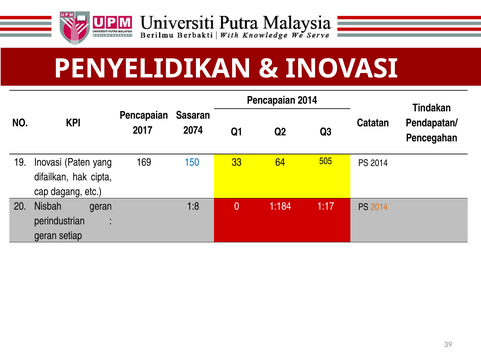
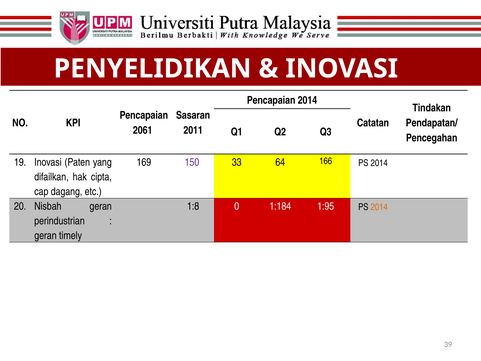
2017: 2017 -> 2061 (143, 130)
2074: 2074 -> 2011 (193, 130)
150 colour: blue -> purple (192, 162)
505: 505 -> 166 (326, 161)
1:17: 1:17 -> 1:95 (326, 206)
setiap: setiap -> timely (71, 235)
